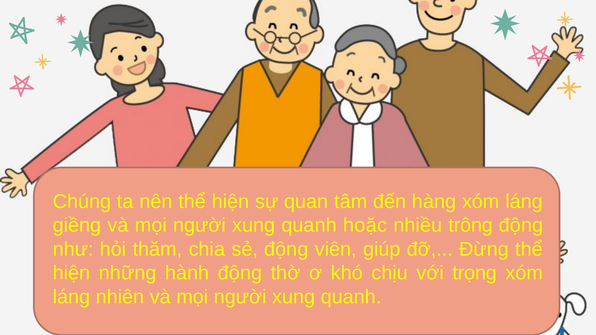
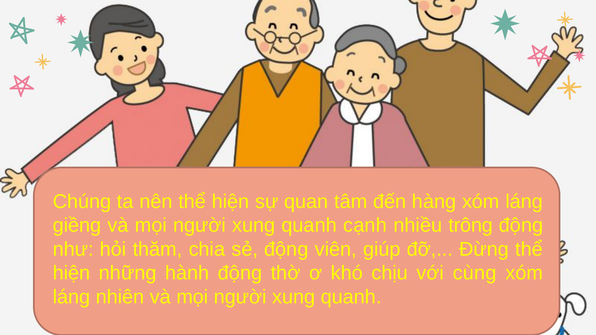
hoặc: hoặc -> cạnh (365, 226)
trọng: trọng -> cùng (475, 273)
